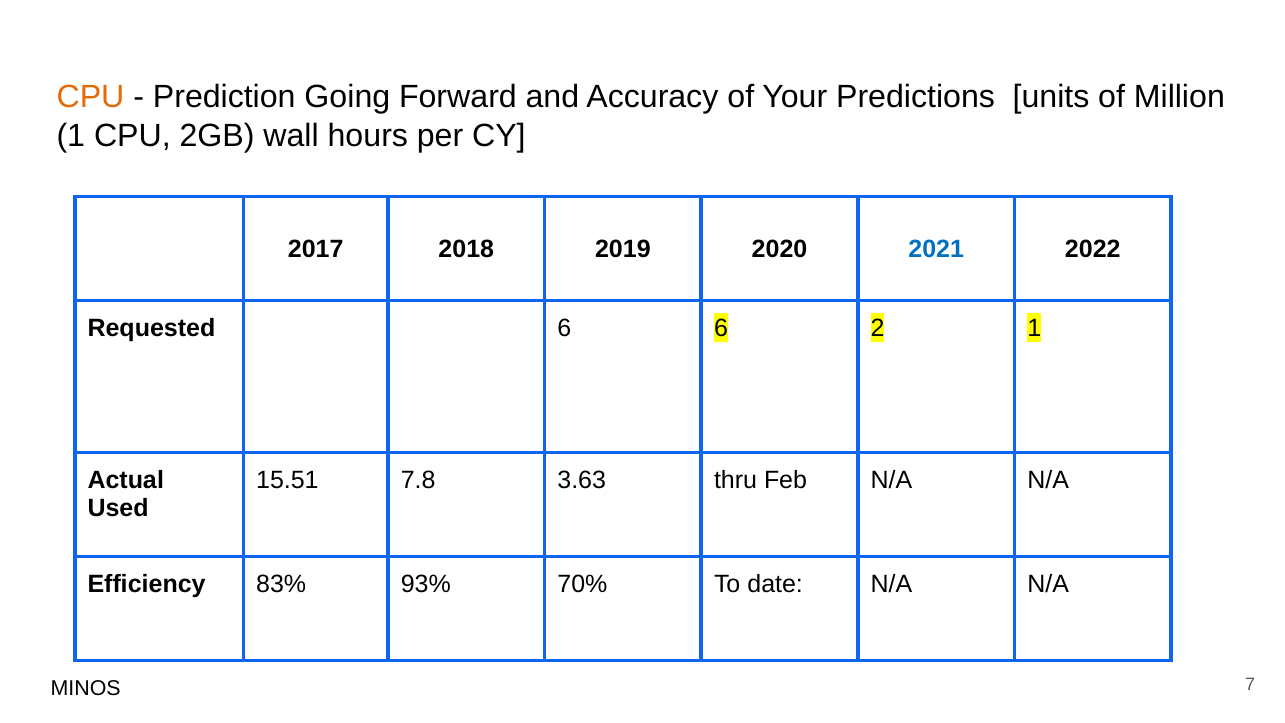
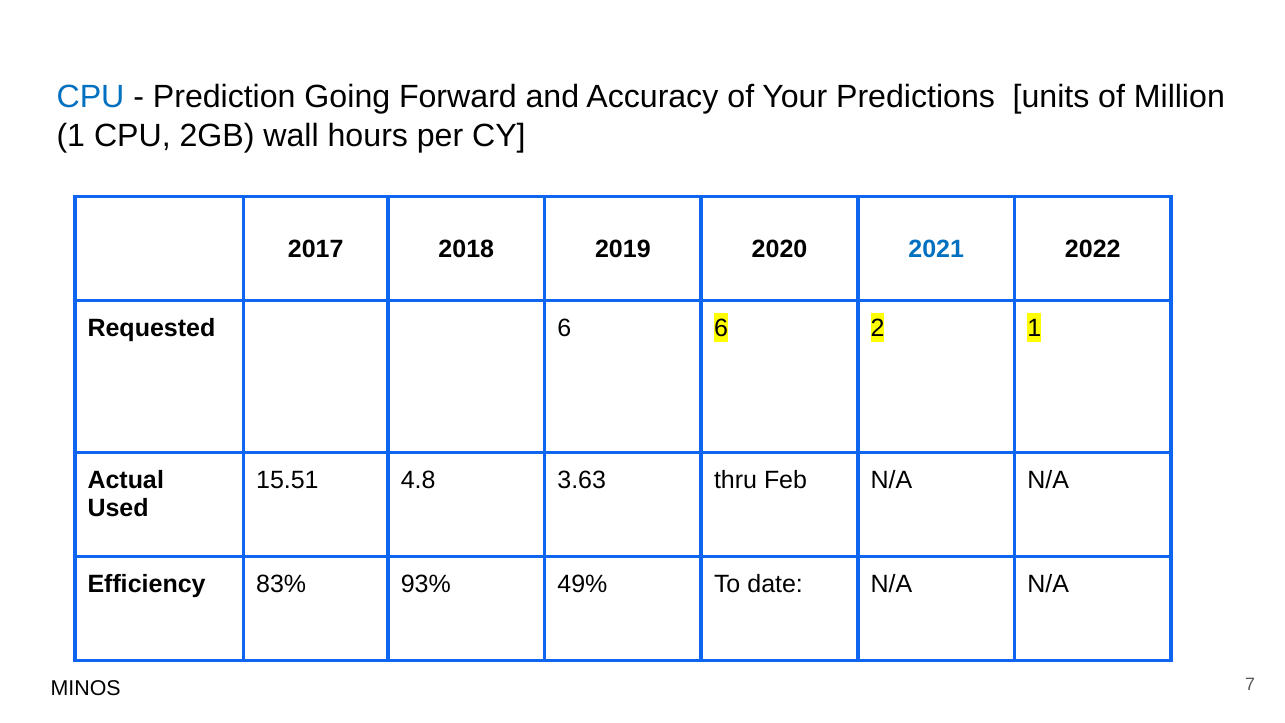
CPU colour: orange -> blue (91, 97)
7.8: 7.8 -> 4.8 (418, 480)
70%: 70% -> 49% (582, 584)
